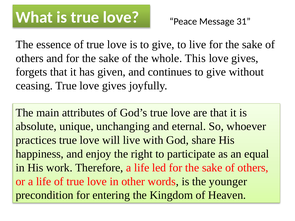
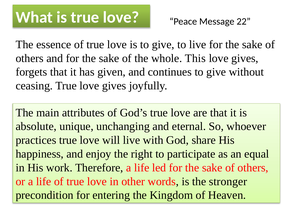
31: 31 -> 22 (244, 21)
younger: younger -> stronger (228, 182)
